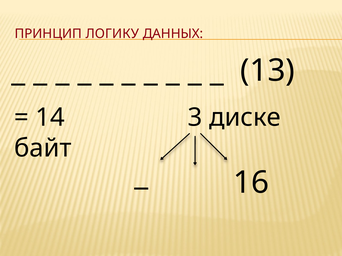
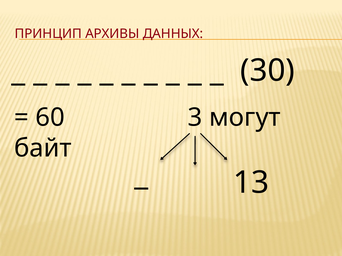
ЛОГИКУ: ЛОГИКУ -> АРХИВЫ (112, 34)
13: 13 -> 30 (268, 71)
диске: диске -> могут (245, 118)
14: 14 -> 60 (50, 118)
16: 16 -> 13 (251, 183)
